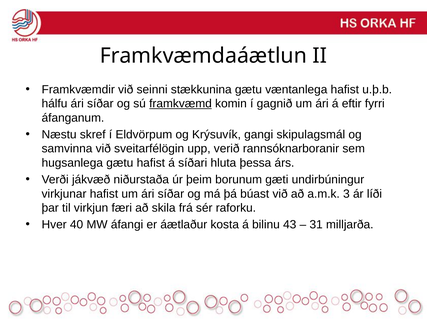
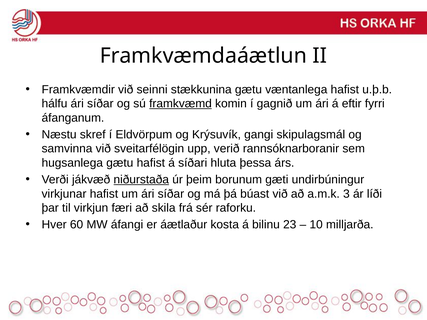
niðurstaða underline: none -> present (141, 180)
40: 40 -> 60 (77, 225)
43: 43 -> 23 (290, 225)
31: 31 -> 10 (316, 225)
